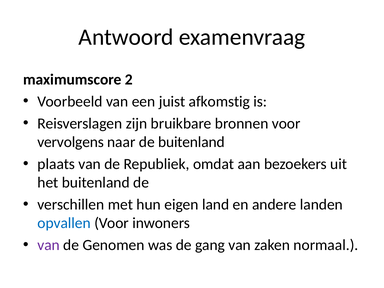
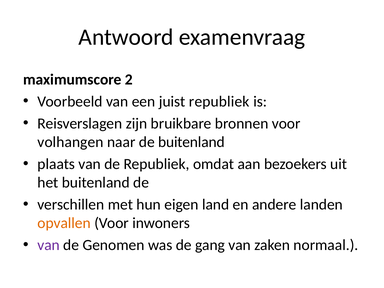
juist afkomstig: afkomstig -> republiek (219, 101)
vervolgens: vervolgens -> volhangen (70, 142)
opvallen colour: blue -> orange (64, 223)
